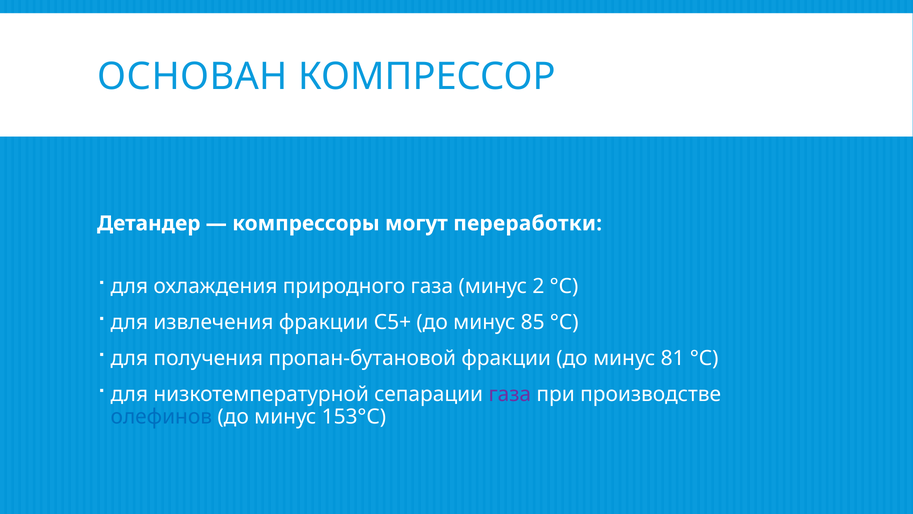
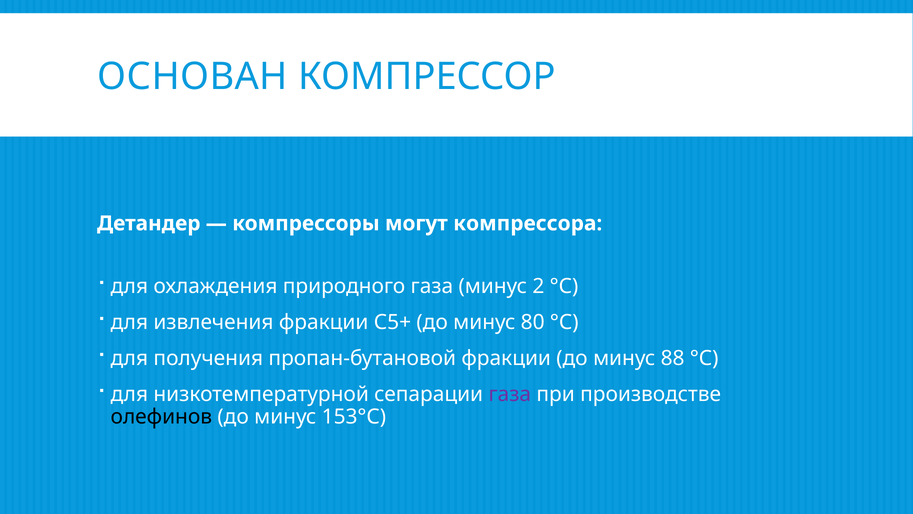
переработки: переработки -> компрессора (528, 223)
85: 85 -> 80 (533, 322)
81: 81 -> 88 (673, 358)
олефинов colour: blue -> black (161, 417)
